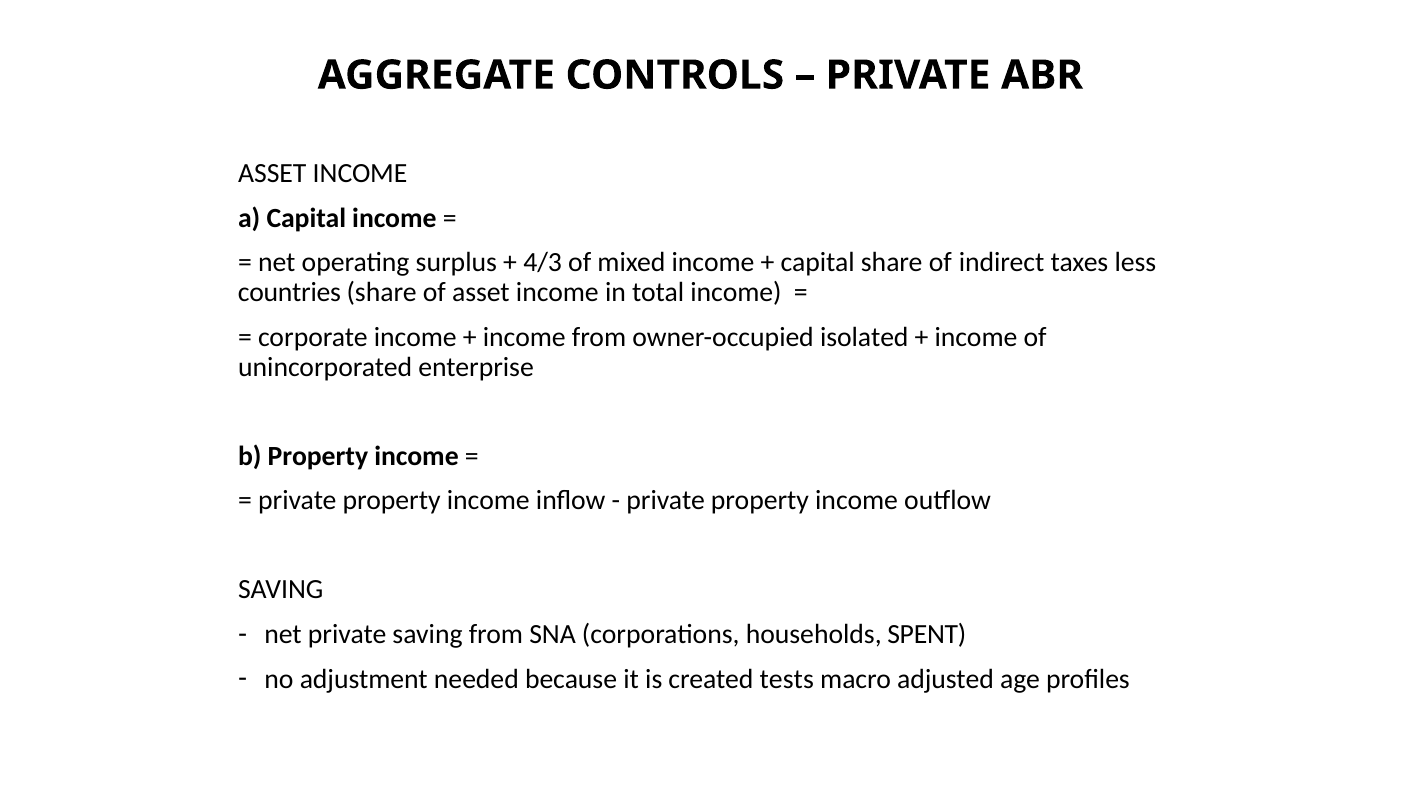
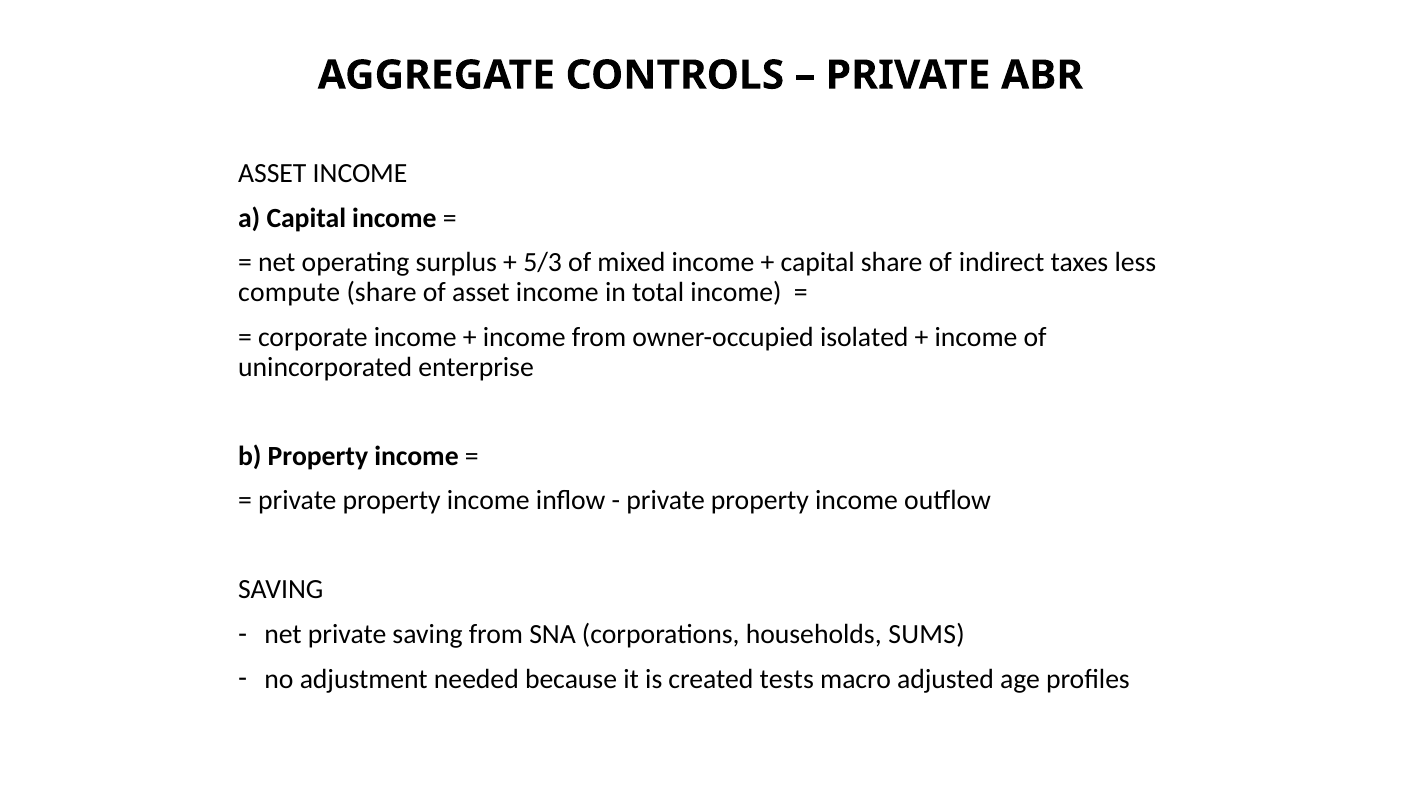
4/3: 4/3 -> 5/3 (543, 263)
countries: countries -> compute (289, 293)
SPENT: SPENT -> SUMS (926, 634)
